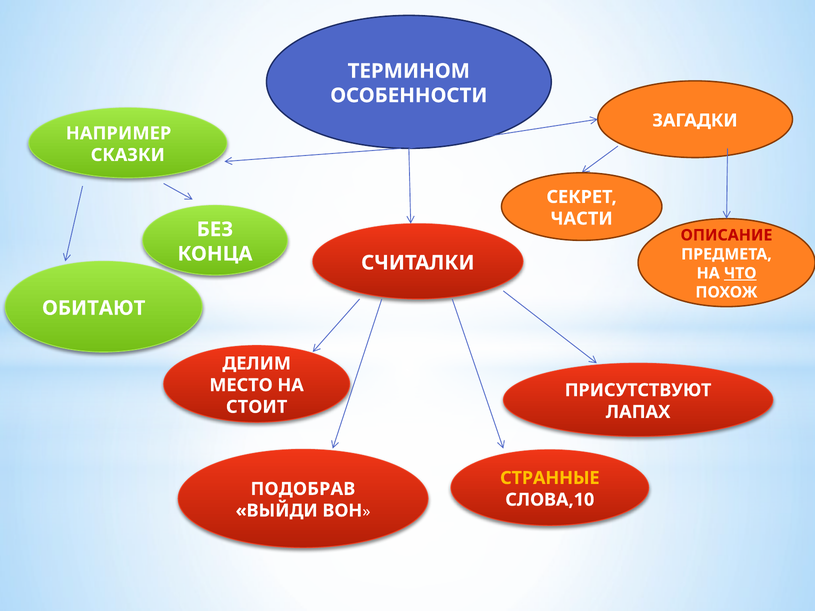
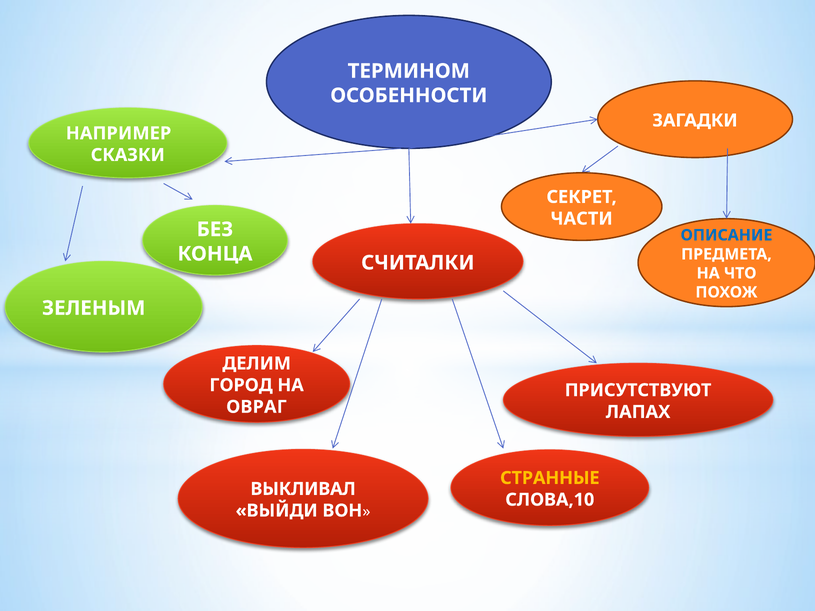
ОПИСАНИЕ colour: red -> blue (726, 235)
ЧТО underline: present -> none (740, 273)
ОБИТАЮТ: ОБИТАЮТ -> ЗЕЛЕНЫМ (94, 308)
МЕСТО: МЕСТО -> ГОРОД (241, 385)
СТОИТ: СТОИТ -> ОВРАГ (257, 407)
ПОДОБРАВ: ПОДОБРАВ -> ВЫКЛИВАЛ (303, 489)
